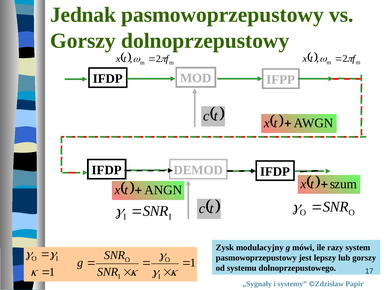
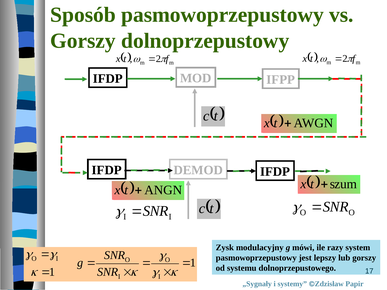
Jednak: Jednak -> Sposób (83, 15)
